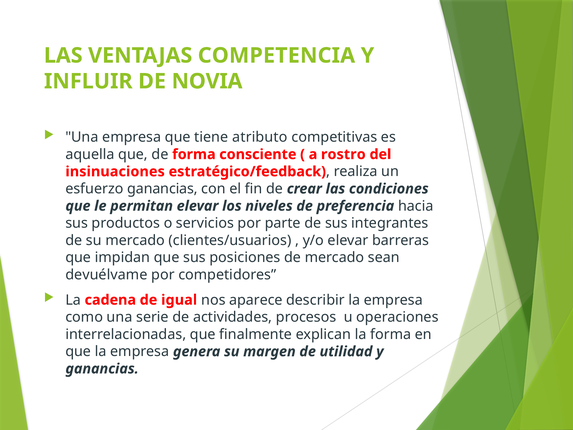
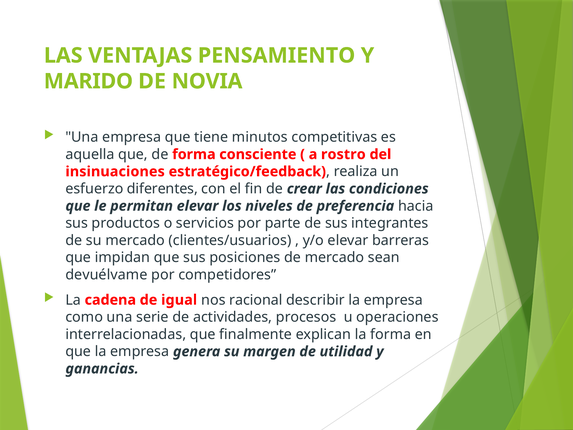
COMPETENCIA: COMPETENCIA -> PENSAMIENTO (277, 55)
INFLUIR: INFLUIR -> MARIDO (88, 81)
atributo: atributo -> minutos (260, 137)
esfuerzo ganancias: ganancias -> diferentes (162, 189)
aparece: aparece -> racional (256, 300)
